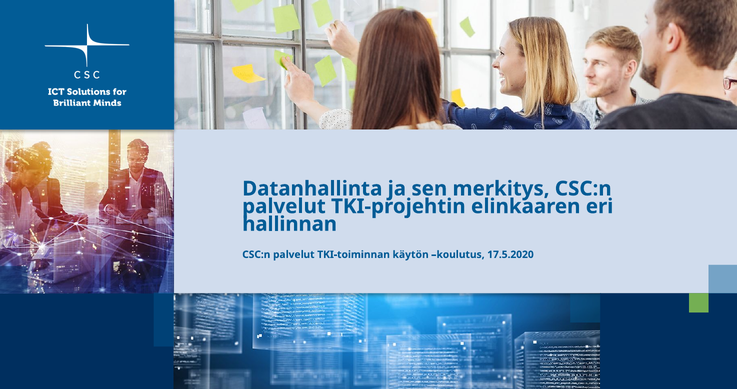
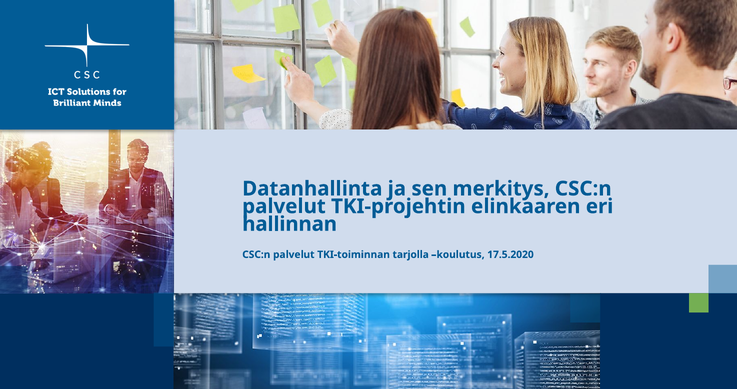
käytön: käytön -> tarjolla (411, 255)
